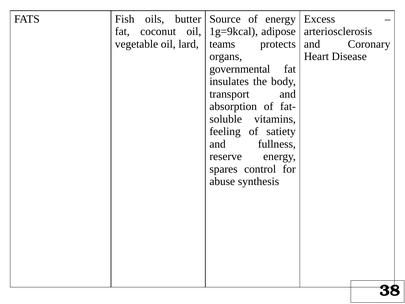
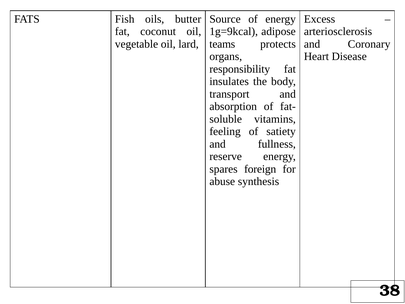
governmental: governmental -> responsibility (240, 69)
control: control -> foreign (260, 169)
